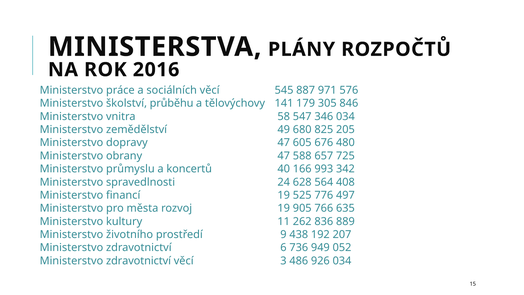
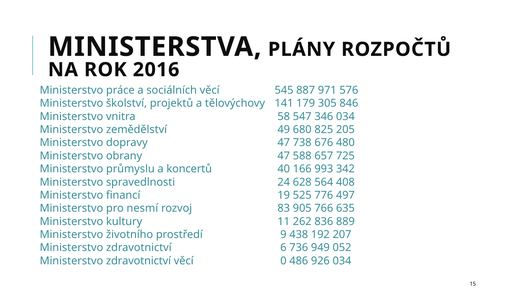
průběhu: průběhu -> projektů (172, 103)
605: 605 -> 738 (302, 143)
města: města -> nesmí (142, 208)
rozvoj 19: 19 -> 83 (284, 208)
3: 3 -> 0 (283, 261)
